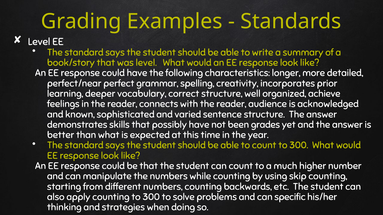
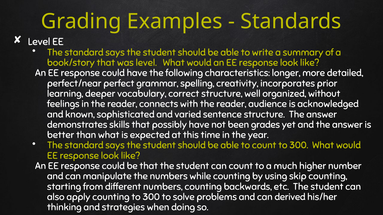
achieve: achieve -> without (324, 94)
specific: specific -> derived (290, 197)
